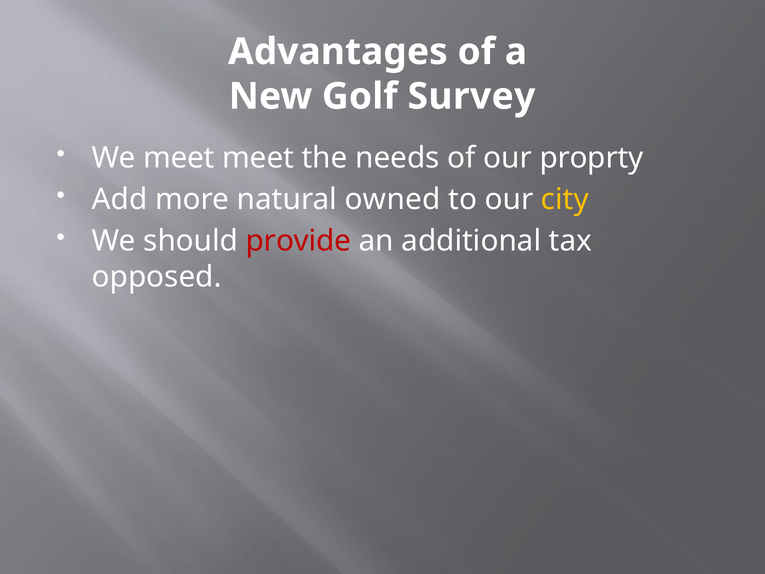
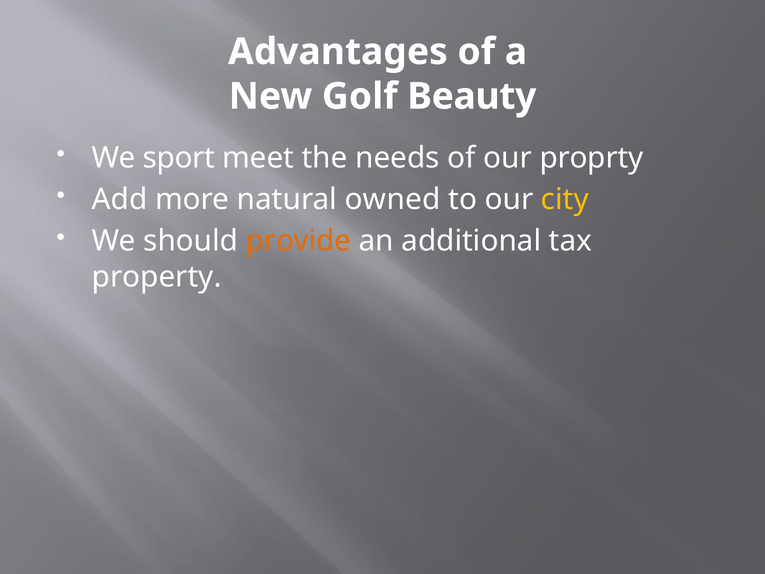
Survey: Survey -> Beauty (472, 96)
We meet: meet -> sport (179, 158)
provide colour: red -> orange (298, 241)
opposed: opposed -> property (157, 277)
